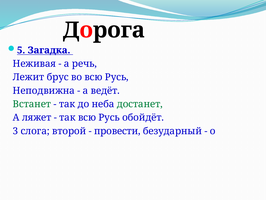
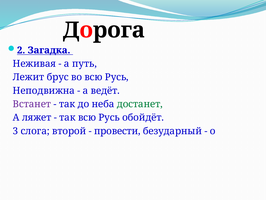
5: 5 -> 2 (21, 50)
речь: речь -> путь (84, 64)
Встанет colour: green -> purple (32, 104)
